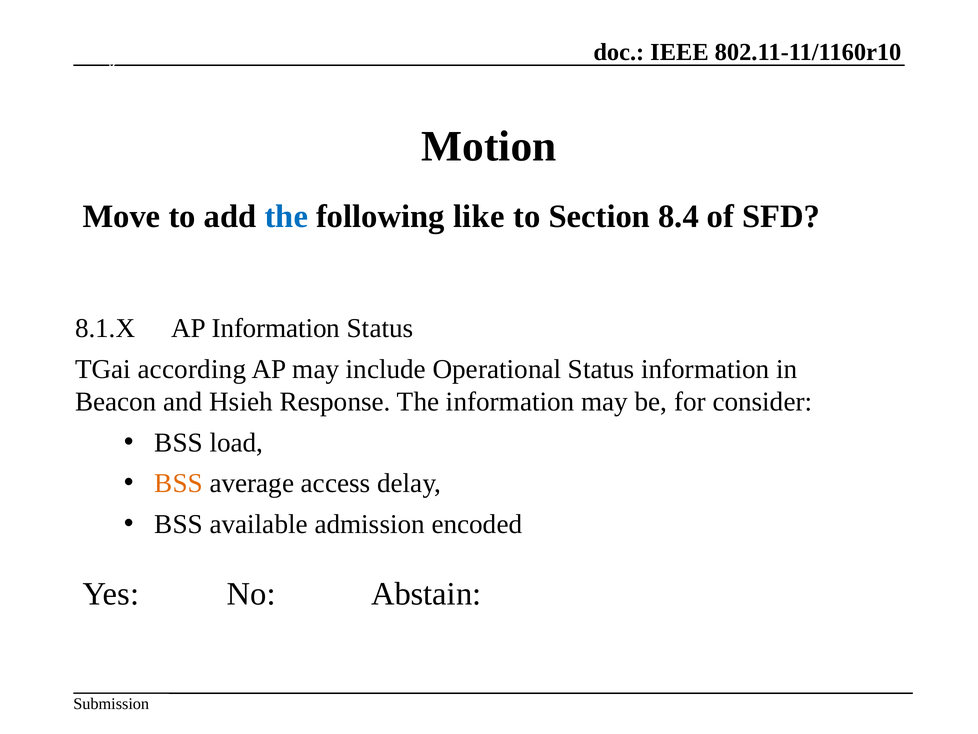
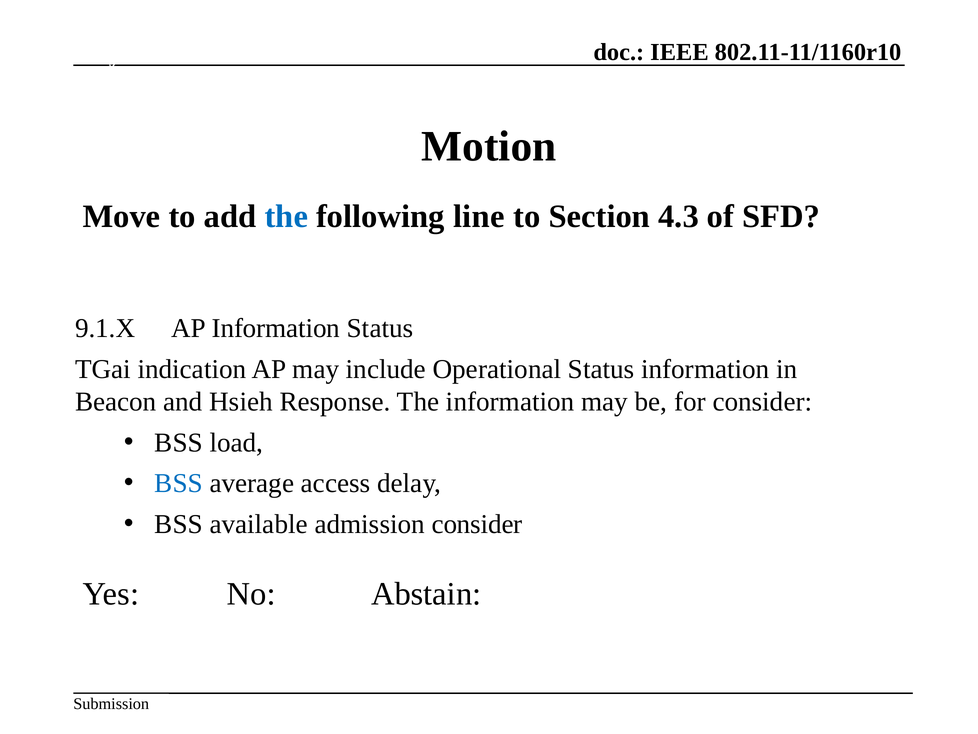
like: like -> line (479, 216)
8.4: 8.4 -> 4.3 (678, 216)
8.1.X: 8.1.X -> 9.1.X (105, 328)
according: according -> indication (192, 369)
BSS colour: orange -> blue (179, 483)
admission encoded: encoded -> consider (477, 524)
